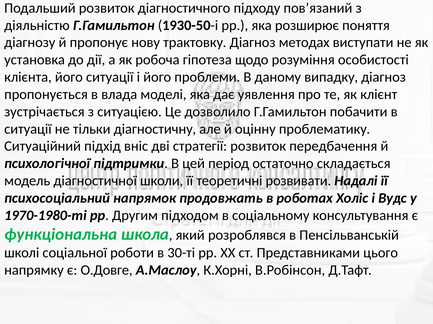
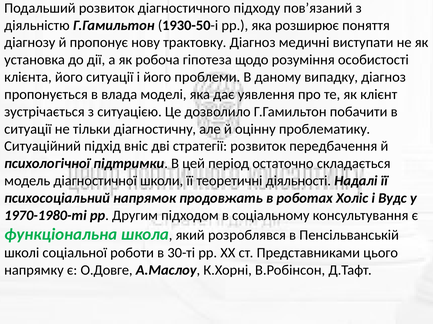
методах: методах -> медичні (304, 43)
розвивати: розвивати -> діяльності (298, 181)
